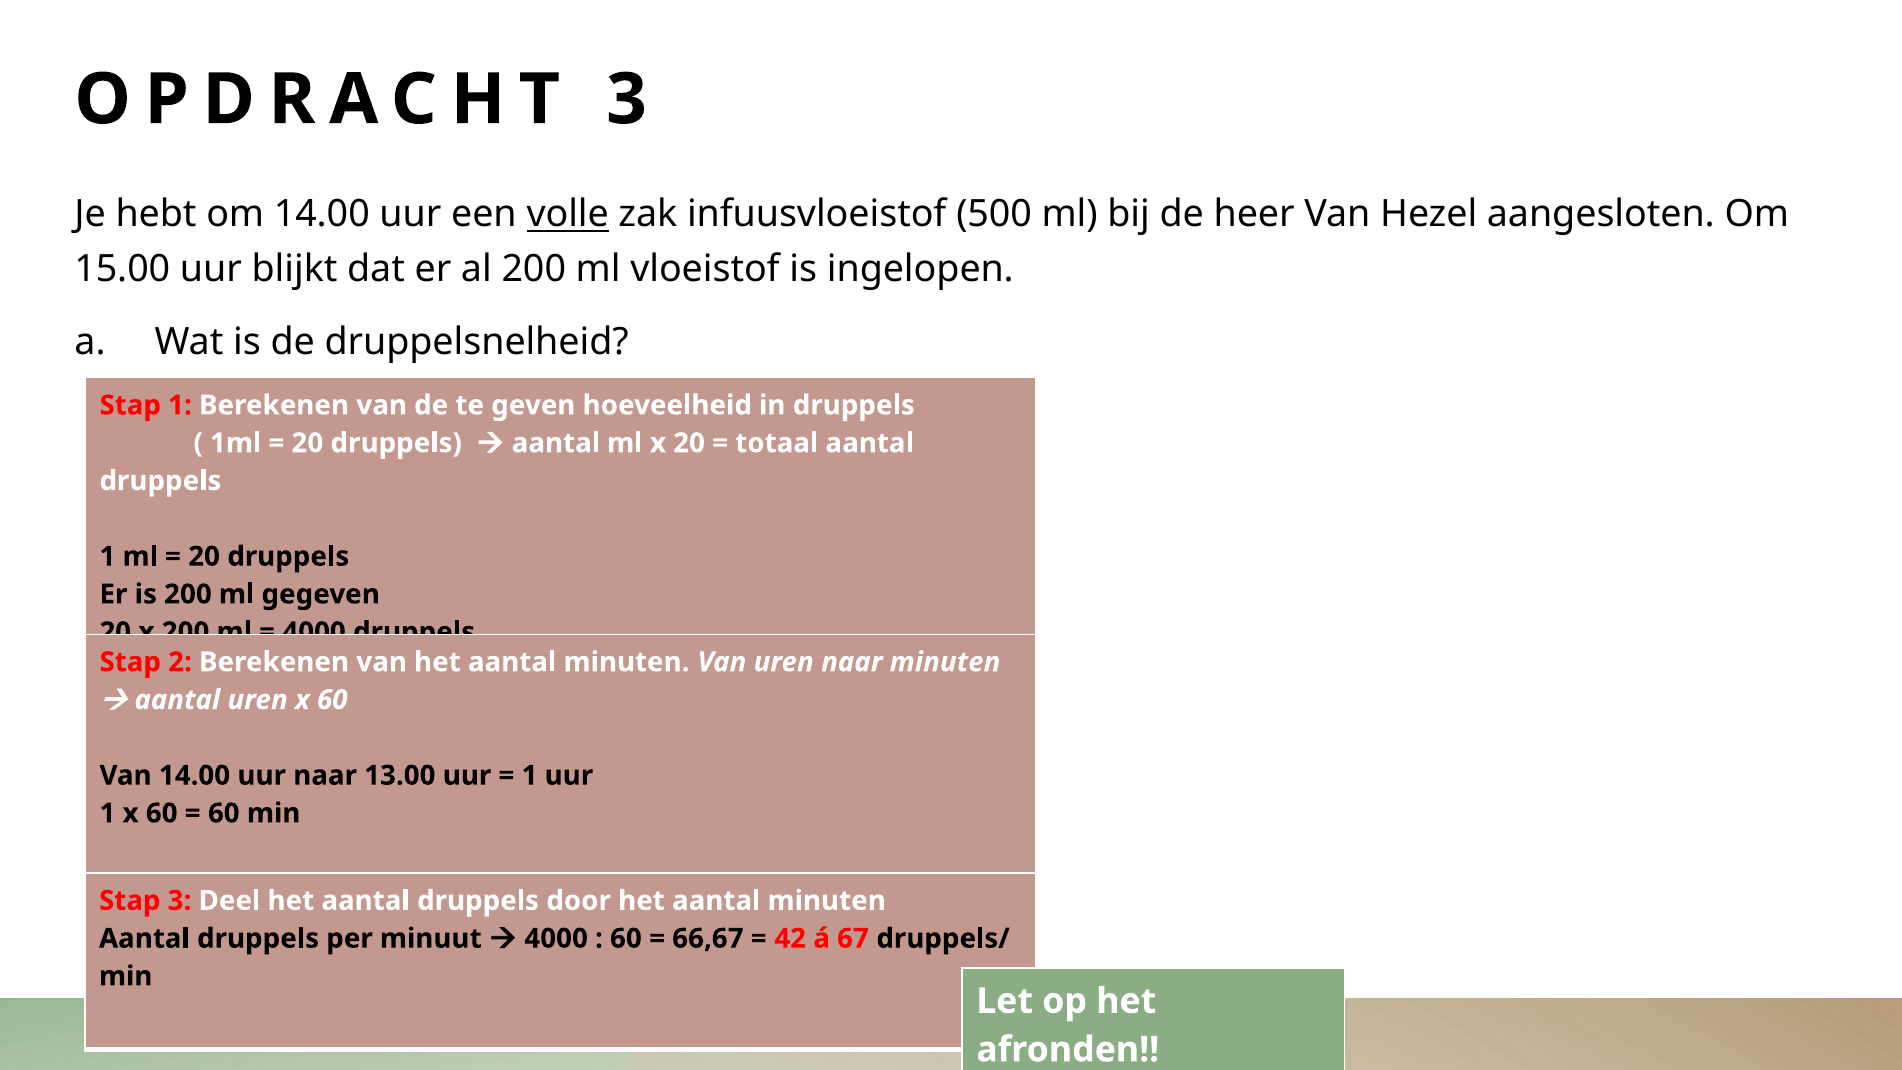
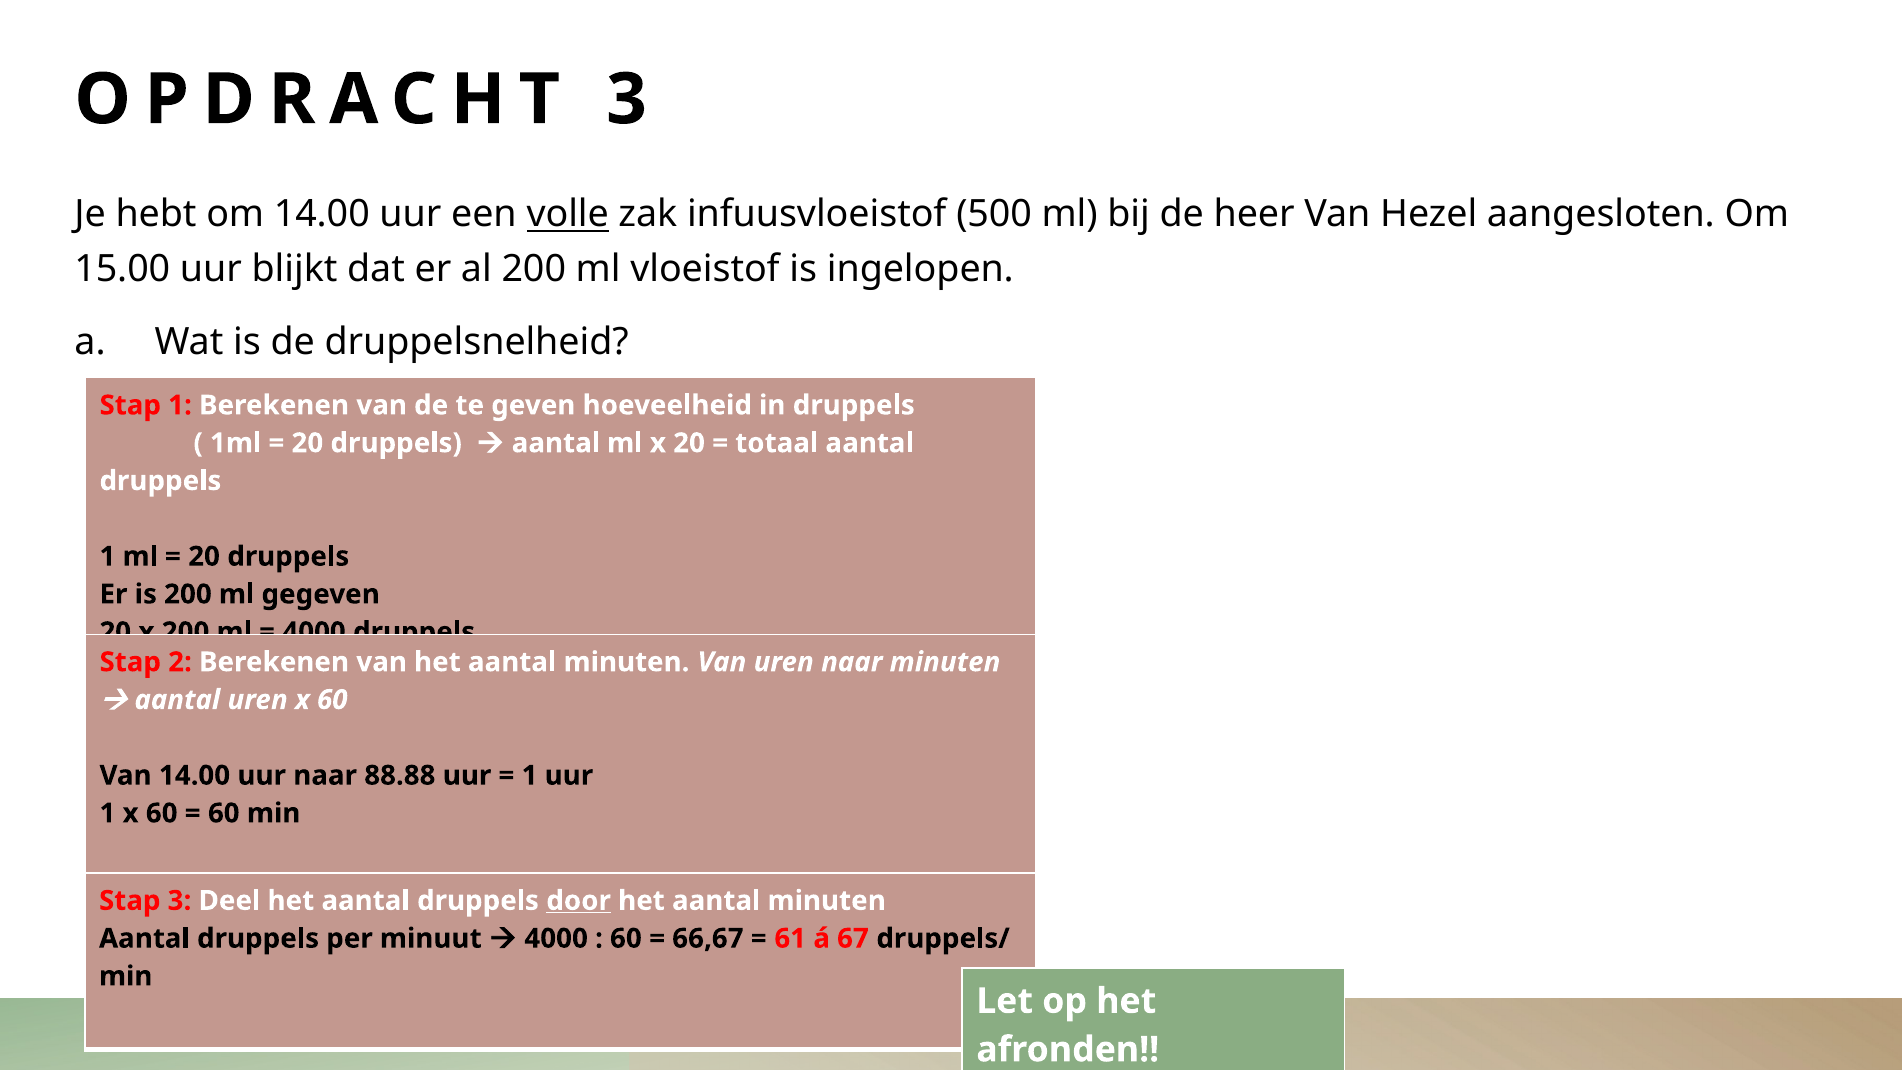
13.00: 13.00 -> 88.88 (400, 775)
door underline: none -> present (579, 901)
42: 42 -> 61 (790, 938)
